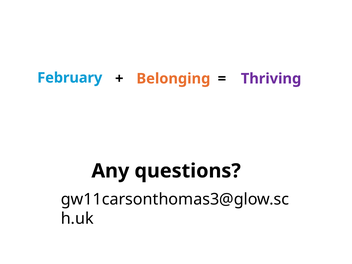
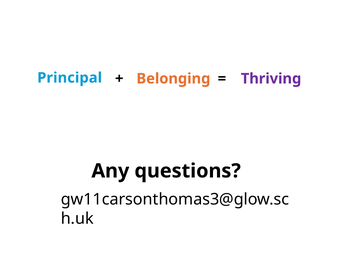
February: February -> Principal (70, 78)
